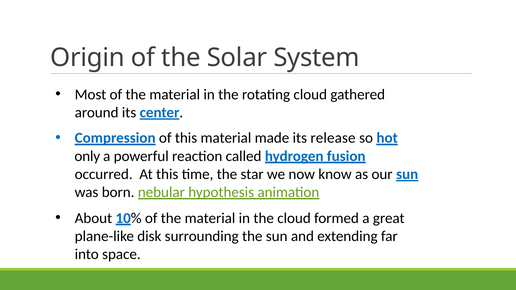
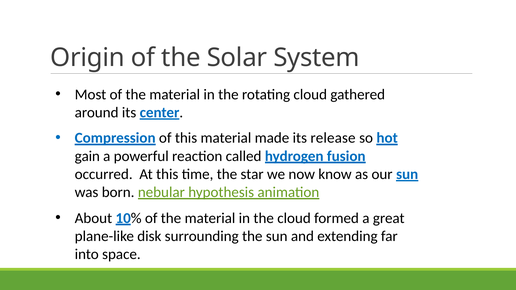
only: only -> gain (87, 156)
